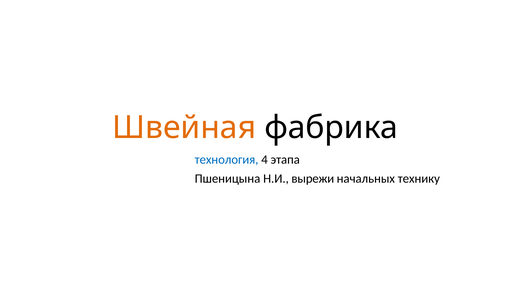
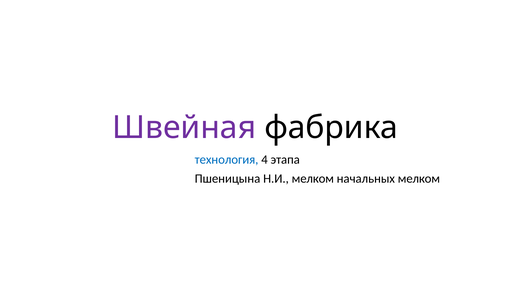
Швейная colour: orange -> purple (184, 127)
Н.И вырежи: вырежи -> мелком (313, 178)
начальных технику: технику -> мелком (419, 178)
